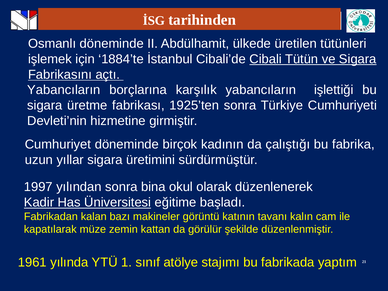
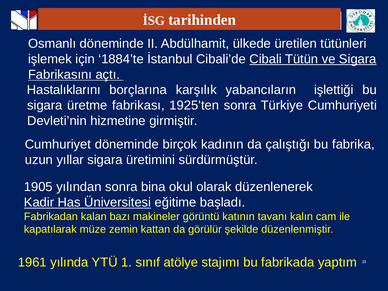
Yabancıların: Yabancıların -> Hastalıklarını (64, 90)
1997: 1997 -> 1905 (38, 187)
